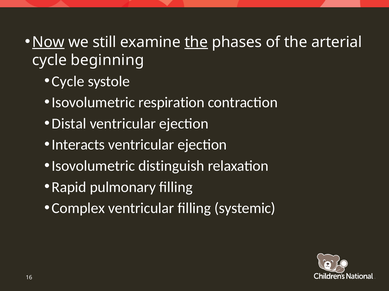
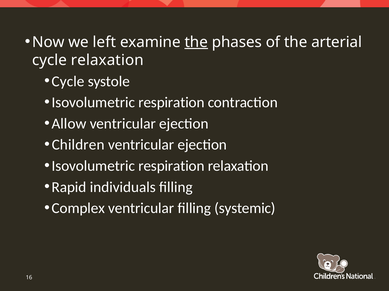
Now underline: present -> none (48, 42)
still: still -> left (104, 42)
cycle beginning: beginning -> relaxation (107, 60)
Distal: Distal -> Allow (69, 124)
Interacts: Interacts -> Children (78, 145)
distinguish: distinguish -> respiration (171, 166)
pulmonary: pulmonary -> individuals (123, 188)
